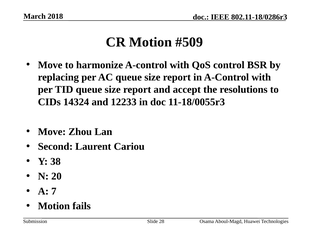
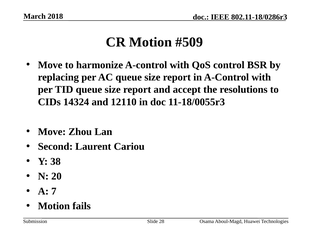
12233: 12233 -> 12110 (124, 102)
